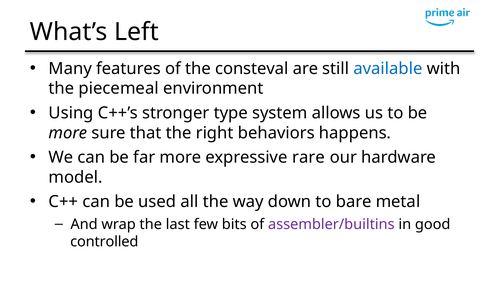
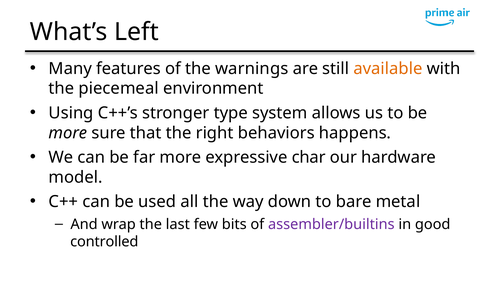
consteval: consteval -> warnings (252, 68)
available colour: blue -> orange (388, 68)
rare: rare -> char (309, 157)
